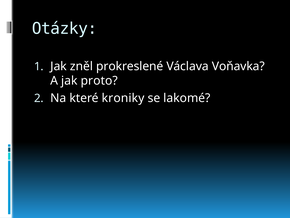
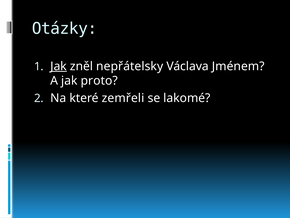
Jak underline: none -> present (59, 66)
prokreslené: prokreslené -> nepřátelsky (130, 66)
Voňavka: Voňavka -> Jménem (238, 66)
kroniky: kroniky -> zemřeli (123, 98)
